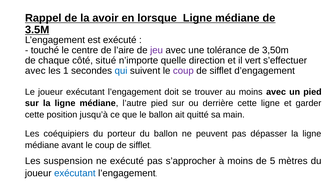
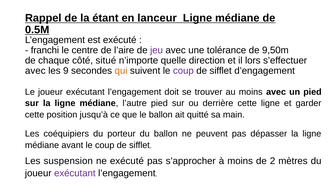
avoir: avoir -> étant (105, 18)
lorsque: lorsque -> lanceur (157, 18)
3.5M: 3.5M -> 0.5M (37, 30)
touché: touché -> franchi (45, 50)
3,50m: 3,50m -> 9,50m (275, 50)
vert: vert -> lors (253, 61)
1: 1 -> 9 (66, 71)
qui colour: blue -> orange (121, 71)
5: 5 -> 2 (273, 161)
exécutant colour: blue -> purple (75, 174)
